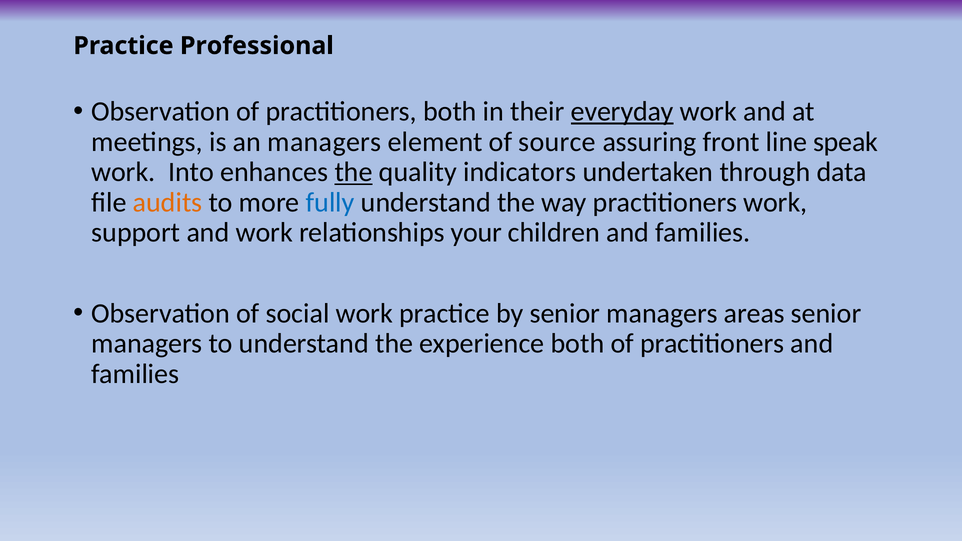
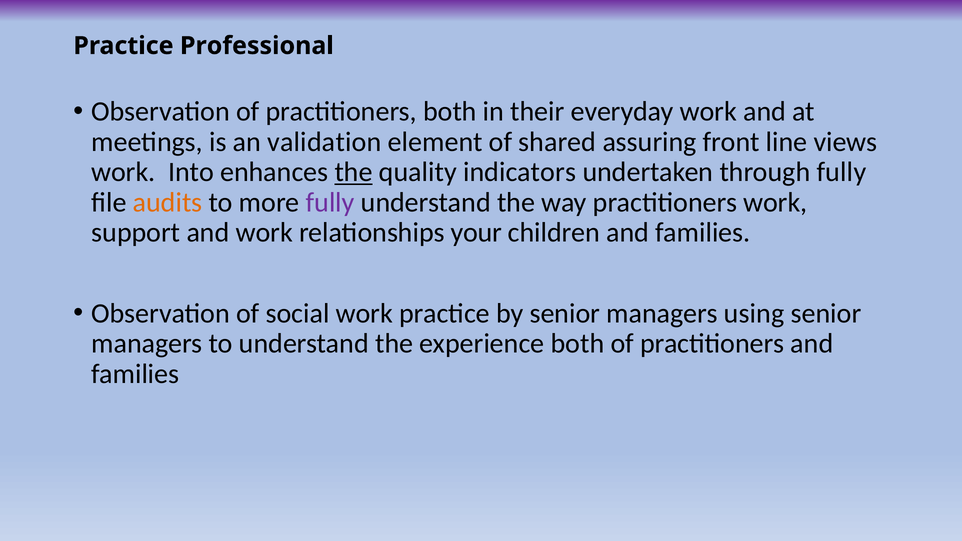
everyday underline: present -> none (622, 111)
an managers: managers -> validation (324, 142)
source: source -> shared (557, 142)
speak: speak -> views (845, 142)
through data: data -> fully (841, 172)
fully colour: blue -> purple (330, 202)
areas: areas -> using (754, 313)
